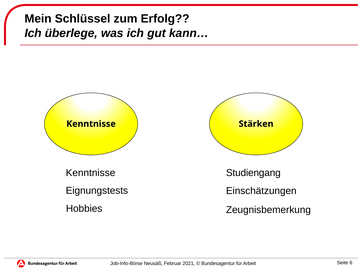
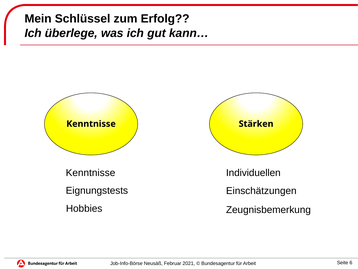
Studiengang: Studiengang -> Individuellen (253, 173)
